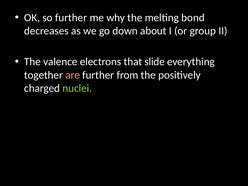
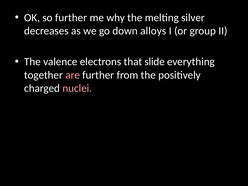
bond: bond -> silver (193, 18)
about: about -> alloys (153, 31)
nuclei colour: light green -> pink (77, 88)
